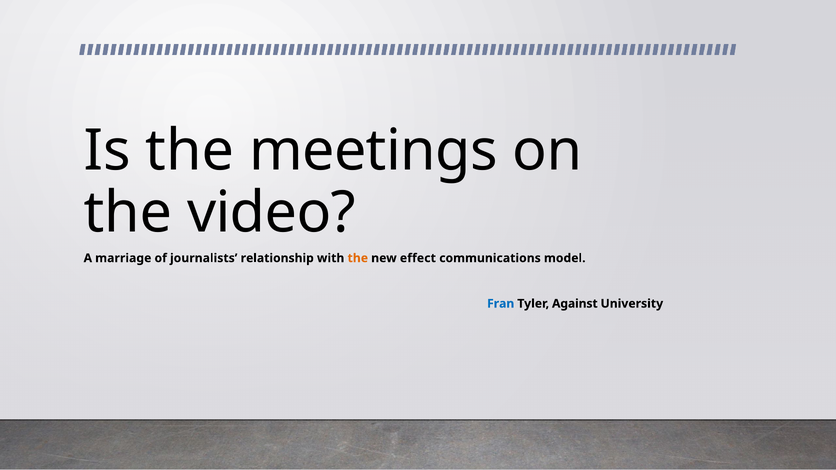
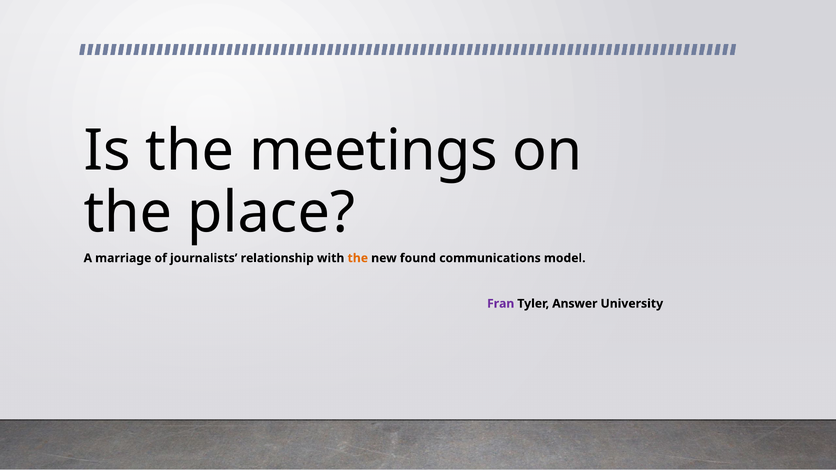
video: video -> place (271, 213)
effect: effect -> found (418, 258)
Fran colour: blue -> purple (501, 304)
Against: Against -> Answer (575, 304)
